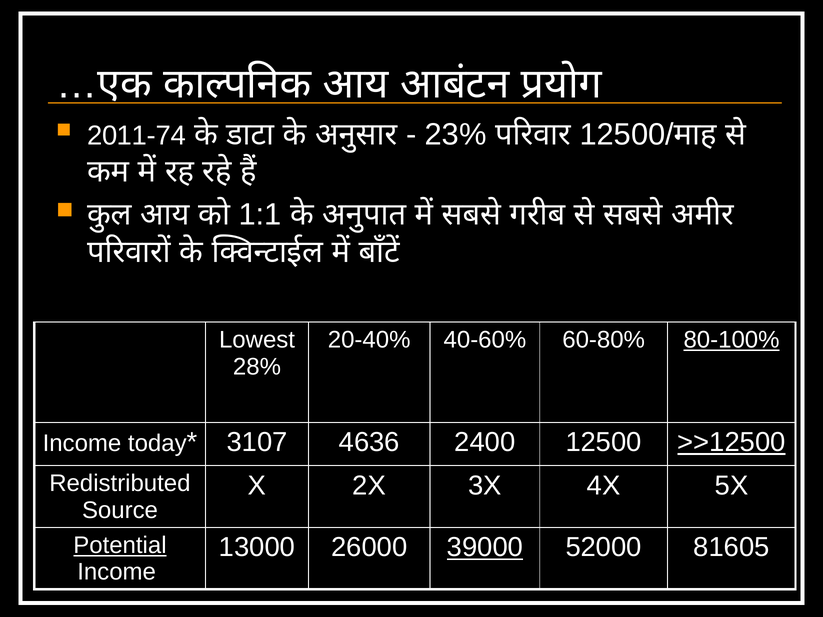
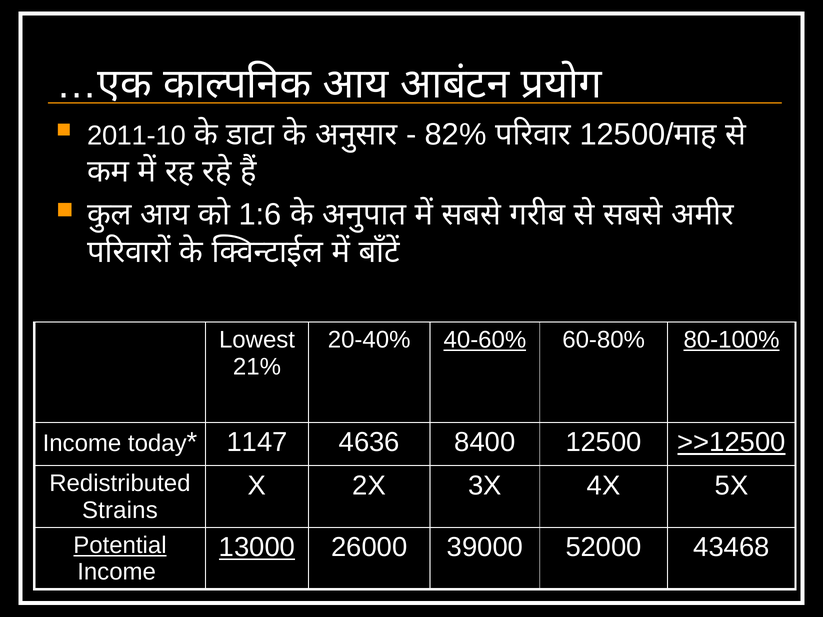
2011-74: 2011-74 -> 2011-10 (137, 136)
23%: 23% -> 82% (456, 135)
1:1: 1:1 -> 1:6 (260, 215)
40-60% underline: none -> present (485, 340)
28%: 28% -> 21% (257, 367)
3107: 3107 -> 1147 (257, 442)
2400: 2400 -> 8400 (485, 442)
Source: Source -> Strains (120, 511)
13000 underline: none -> present (257, 548)
39000 underline: present -> none (485, 548)
81605: 81605 -> 43468 (731, 548)
